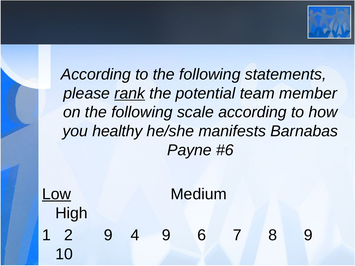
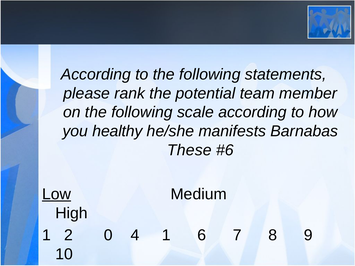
rank underline: present -> none (130, 93)
Payne: Payne -> These (189, 150)
2 9: 9 -> 0 (108, 235)
4 9: 9 -> 1 (166, 235)
